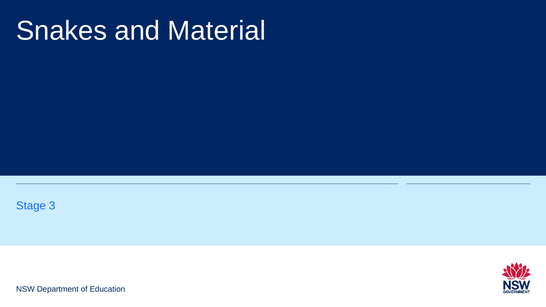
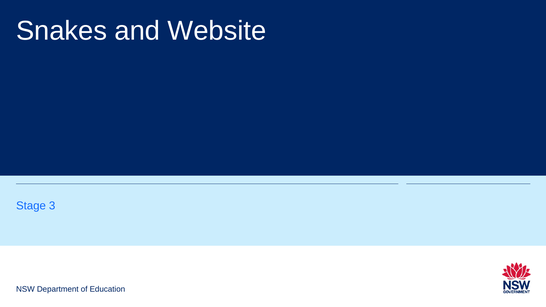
Material: Material -> Website (217, 31)
